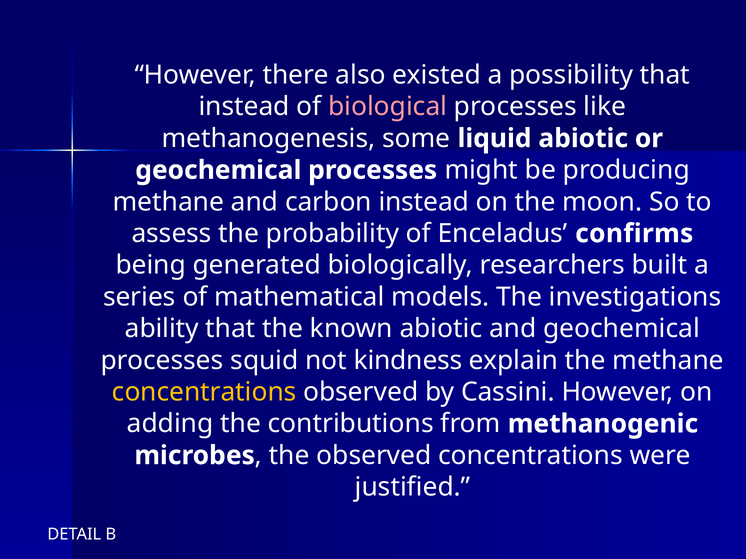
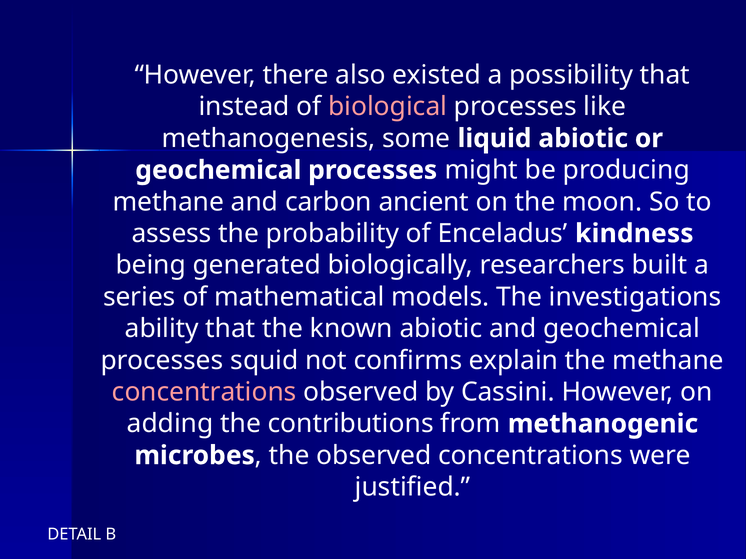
carbon instead: instead -> ancient (424, 202)
confirms: confirms -> kindness (634, 234)
kindness: kindness -> confirms (408, 361)
concentrations colour: yellow -> pink (204, 392)
